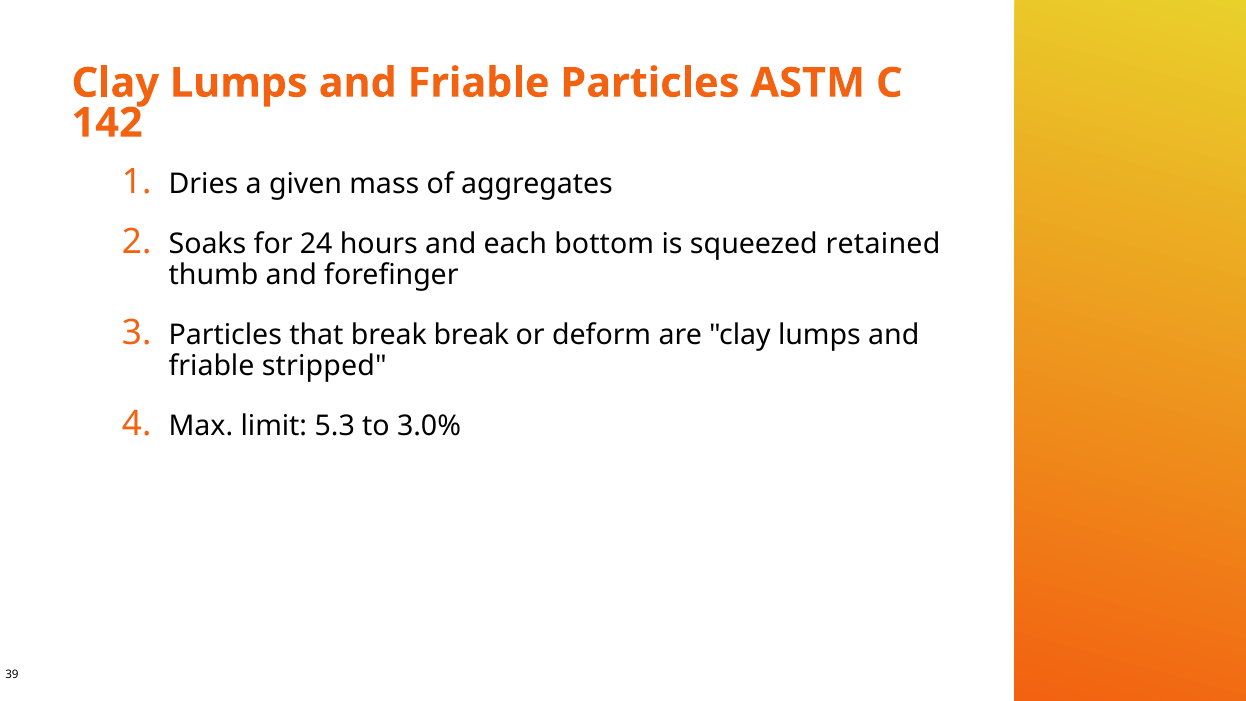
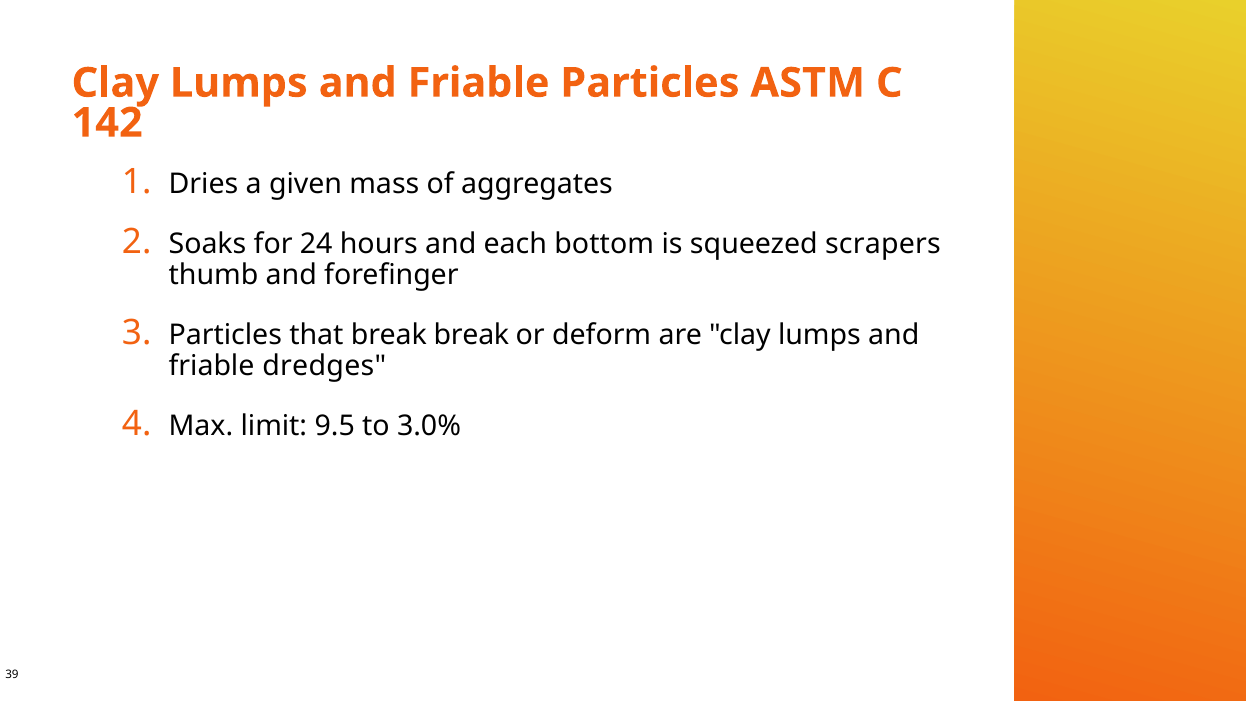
retained: retained -> scrapers (883, 244)
stripped: stripped -> dredges (324, 366)
5.3: 5.3 -> 9.5 (335, 426)
